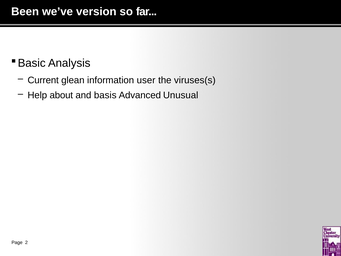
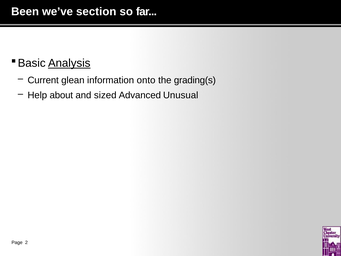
version: version -> section (96, 12)
Analysis underline: none -> present (69, 63)
user: user -> onto (146, 80)
viruses(s: viruses(s -> grading(s (195, 80)
basis: basis -> sized (105, 95)
